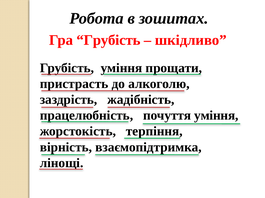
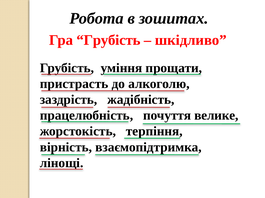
почуття уміння: уміння -> велике (216, 116)
